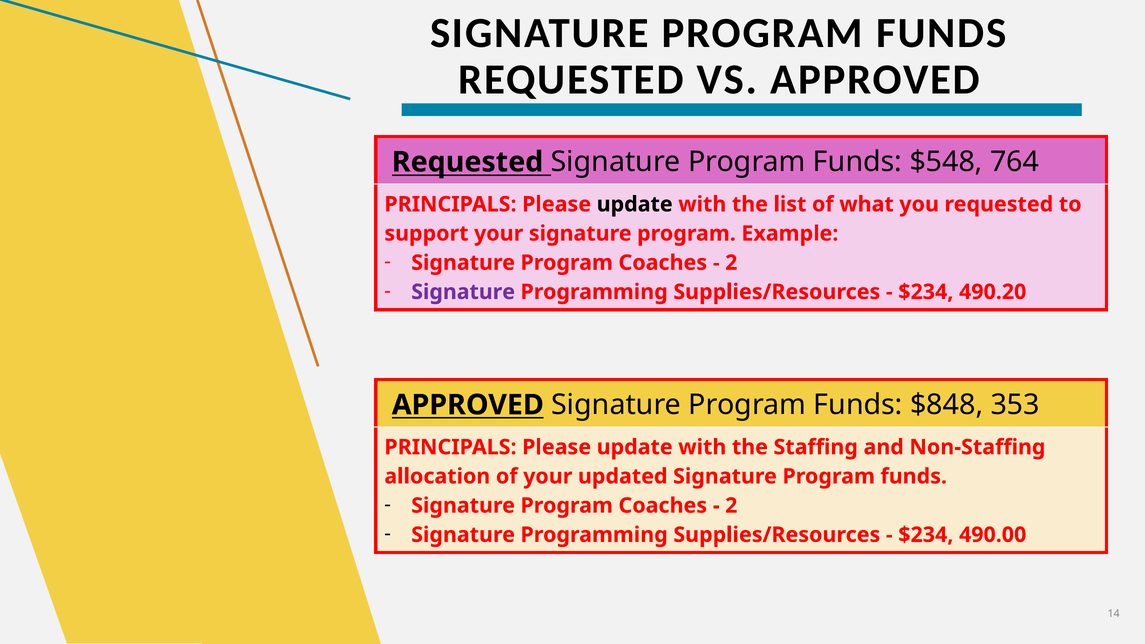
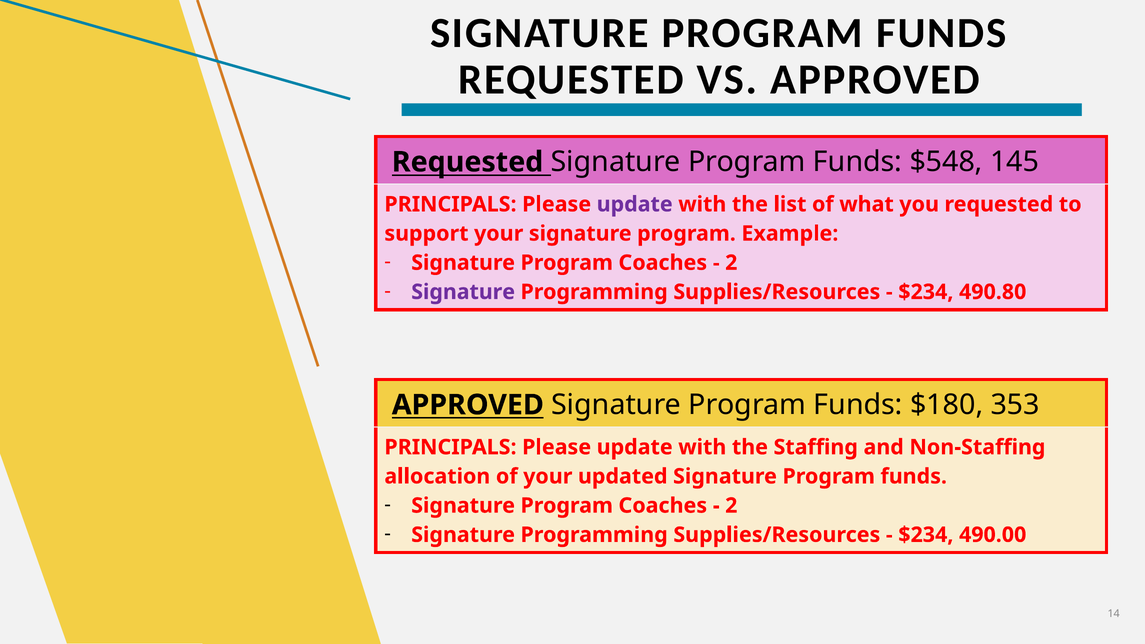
764: 764 -> 145 (1015, 162)
update colour: black -> purple (635, 204)
490.20: 490.20 -> 490.80 (993, 292)
$848: $848 -> $180 (947, 405)
